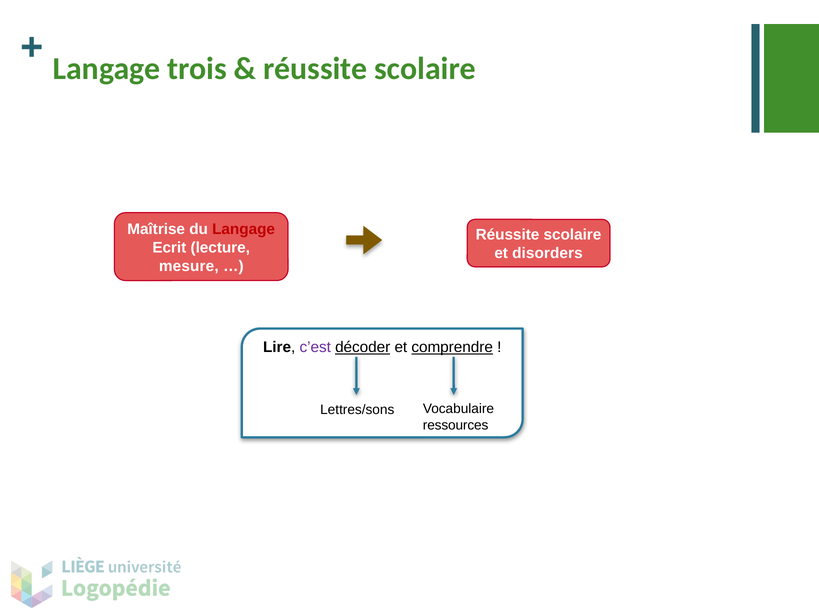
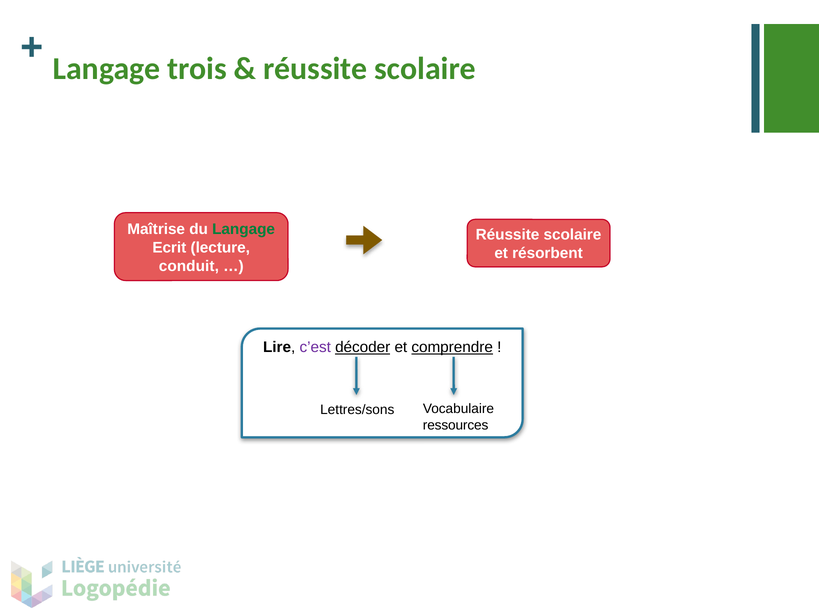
Langage colour: red -> green (244, 229)
disorders: disorders -> résorbent (547, 253)
mesure: mesure -> conduit (189, 266)
